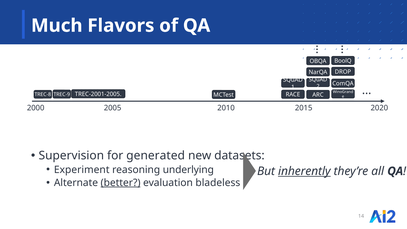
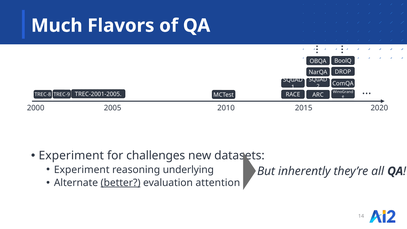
Supervision: Supervision -> Experiment (71, 156)
generated: generated -> challenges (156, 156)
inherently underline: present -> none (304, 171)
bladeless: bladeless -> attention (218, 183)
